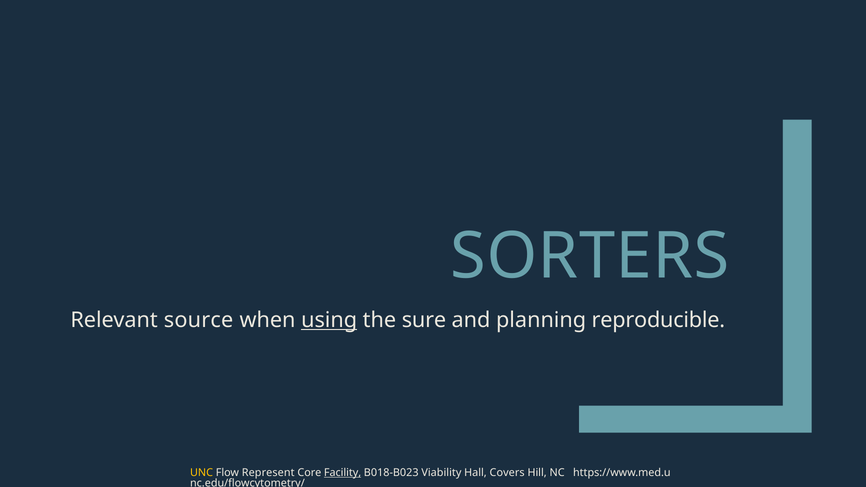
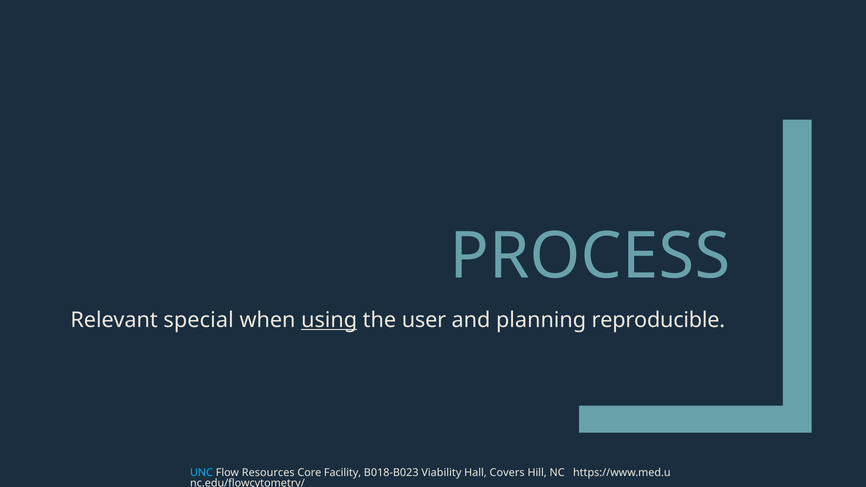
SORTERS: SORTERS -> PROCESS (590, 256)
source: source -> special (199, 320)
sure: sure -> user (424, 320)
UNC colour: yellow -> light blue (202, 473)
Represent: Represent -> Resources (268, 473)
Facility underline: present -> none (343, 473)
